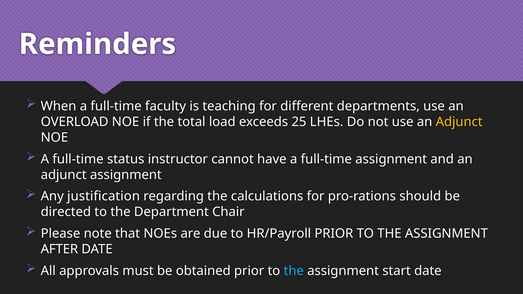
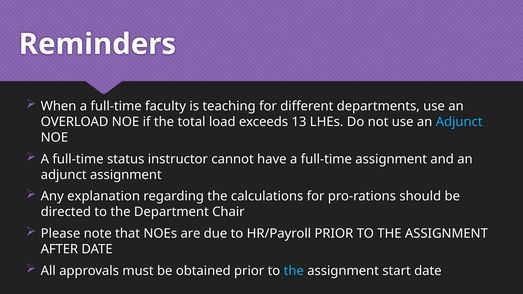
25: 25 -> 13 (299, 122)
Adjunct colour: yellow -> light blue (459, 122)
justification: justification -> explanation (104, 196)
